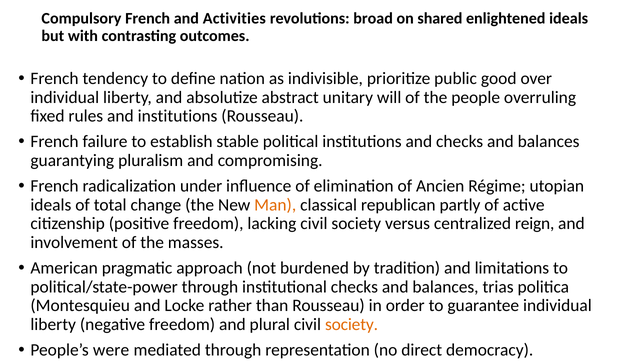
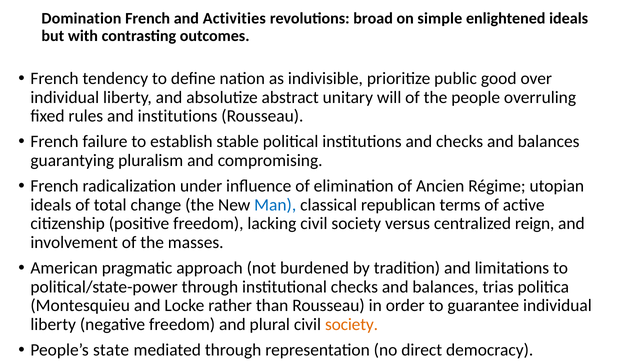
Compulsory: Compulsory -> Domination (81, 19)
shared: shared -> simple (440, 19)
Man colour: orange -> blue (275, 205)
partly: partly -> terms (460, 205)
were: were -> state (111, 350)
